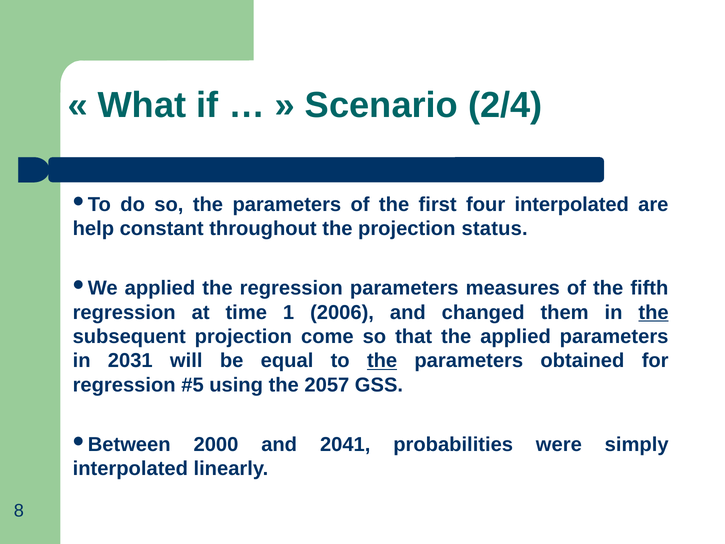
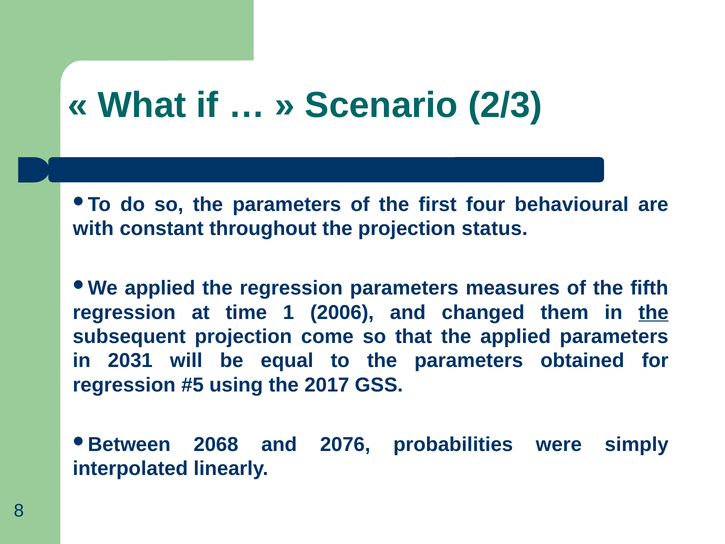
2/4: 2/4 -> 2/3 (505, 105)
four interpolated: interpolated -> behavioural (572, 204)
help: help -> with (93, 229)
the underline: present -> none (382, 361)
2057: 2057 -> 2017 (327, 385)
2000: 2000 -> 2068 (216, 444)
2041: 2041 -> 2076 (345, 444)
